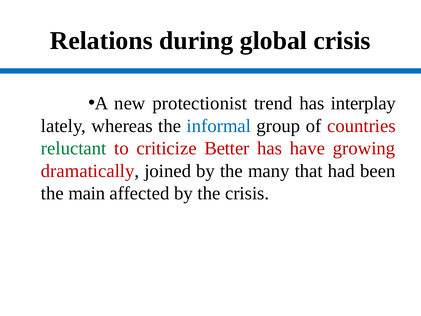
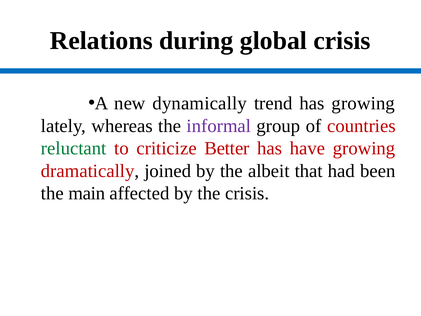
protectionist: protectionist -> dynamically (200, 103)
has interplay: interplay -> growing (363, 103)
informal colour: blue -> purple (219, 126)
many: many -> albeit (269, 171)
